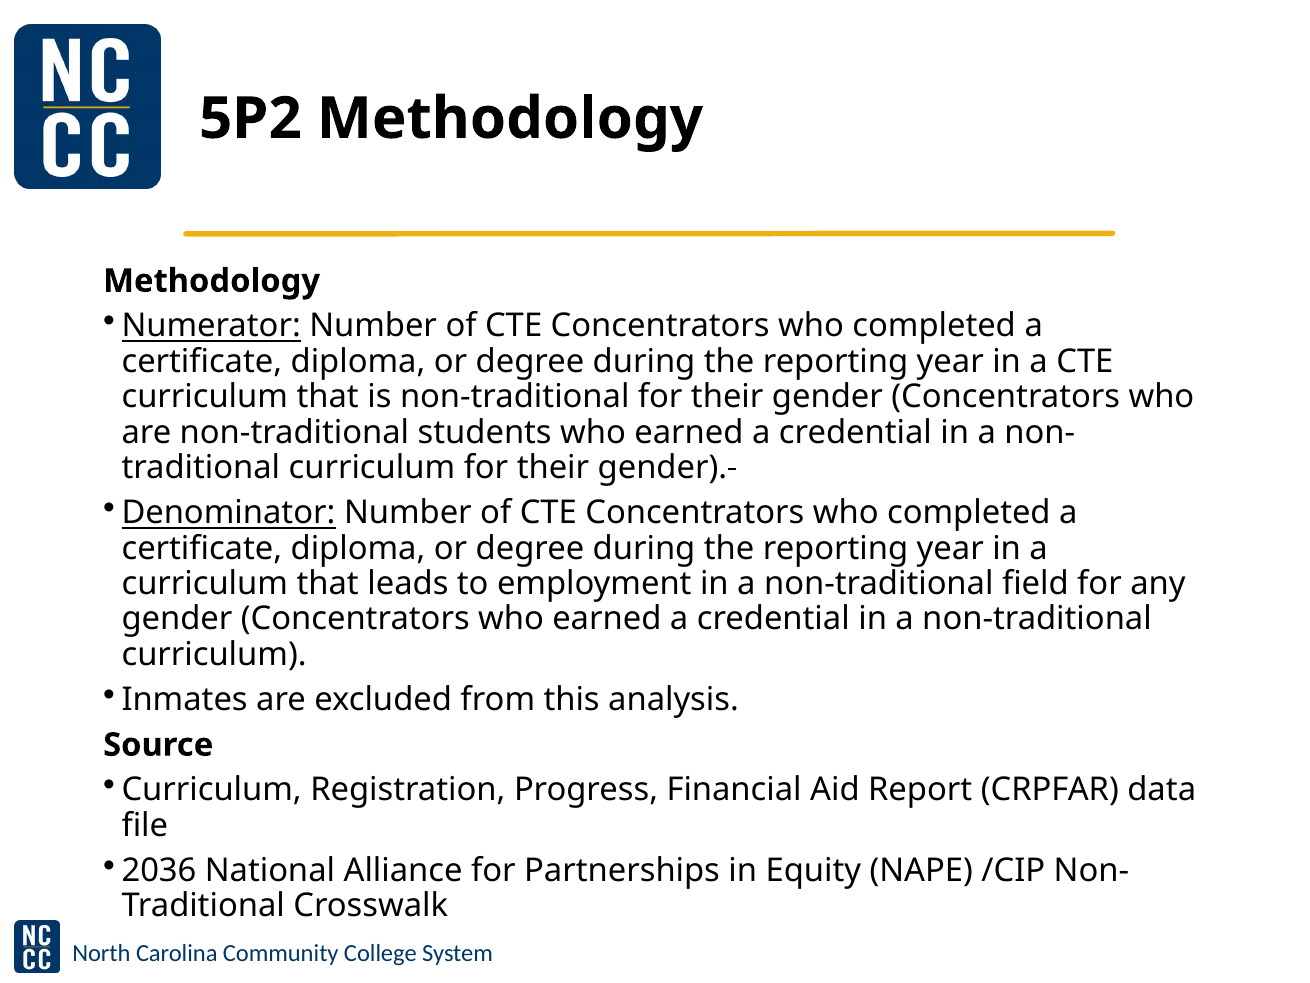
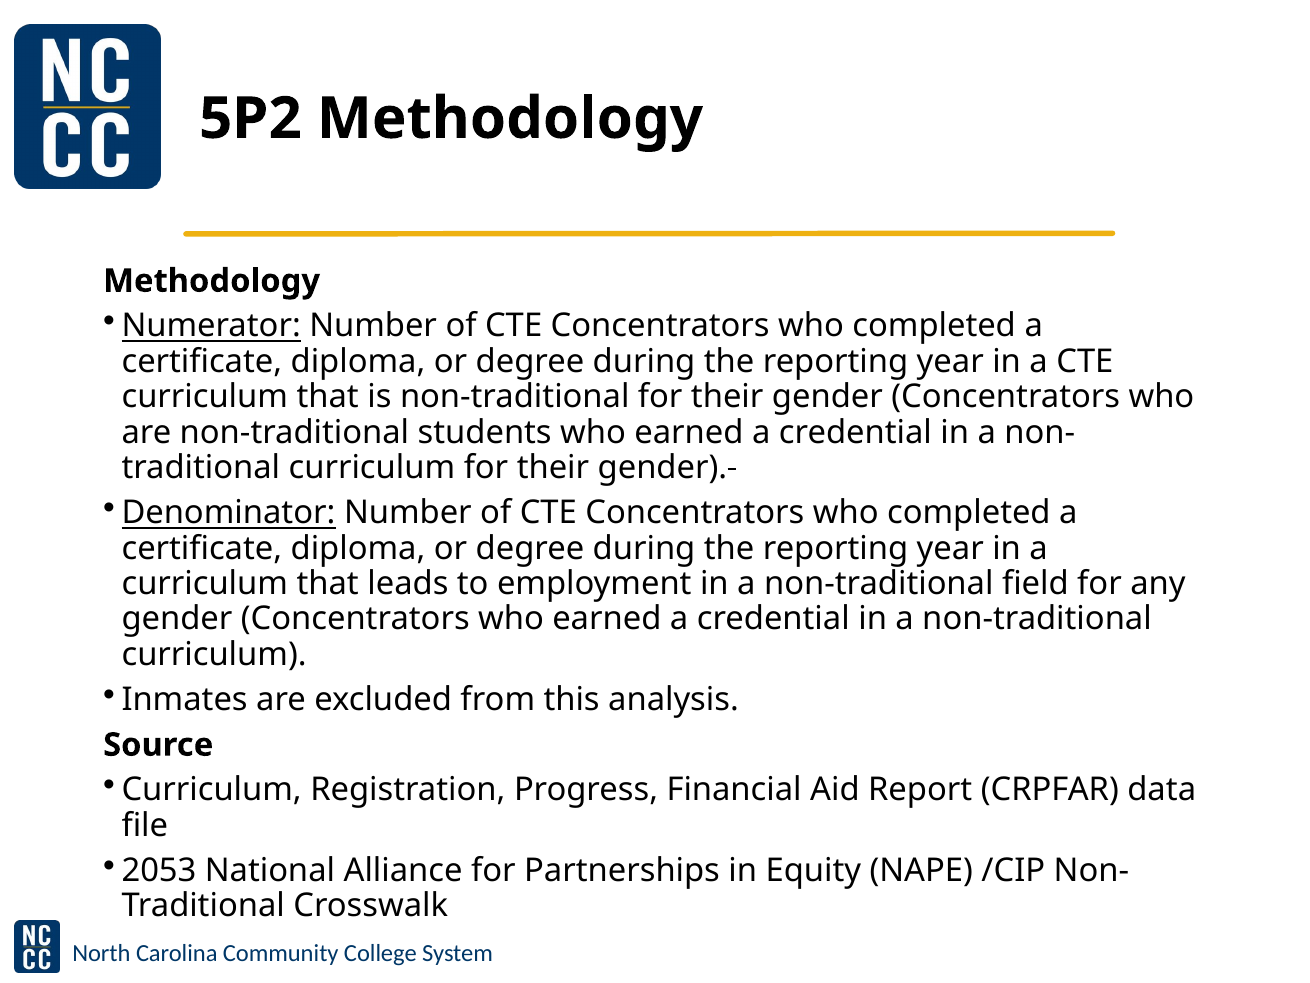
2036: 2036 -> 2053 (159, 870)
